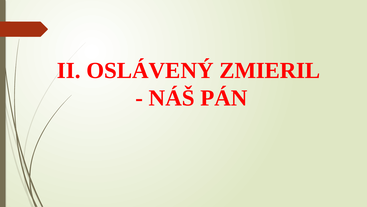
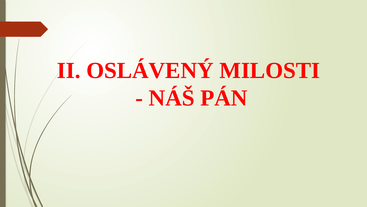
ZMIERIL: ZMIERIL -> MILOSTI (270, 70)
